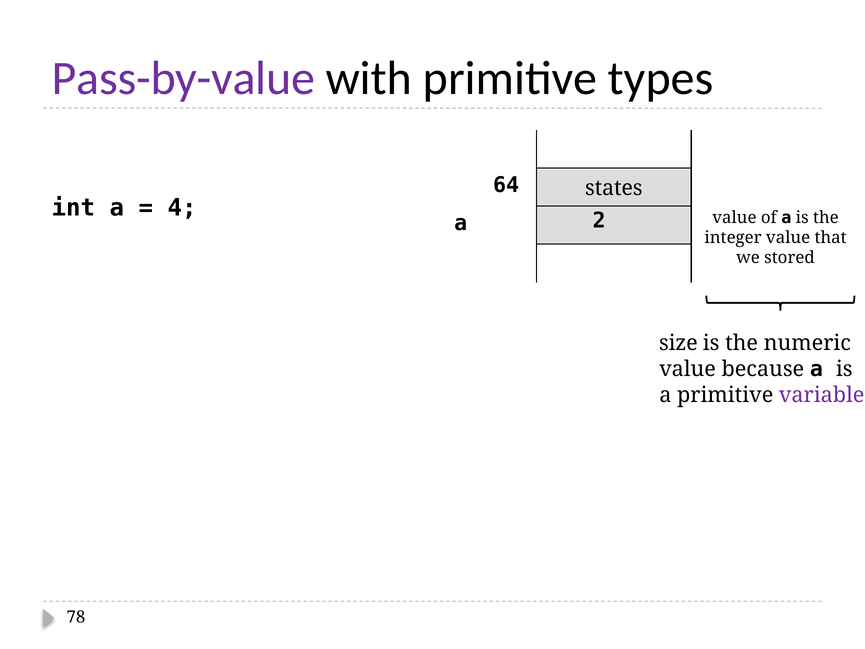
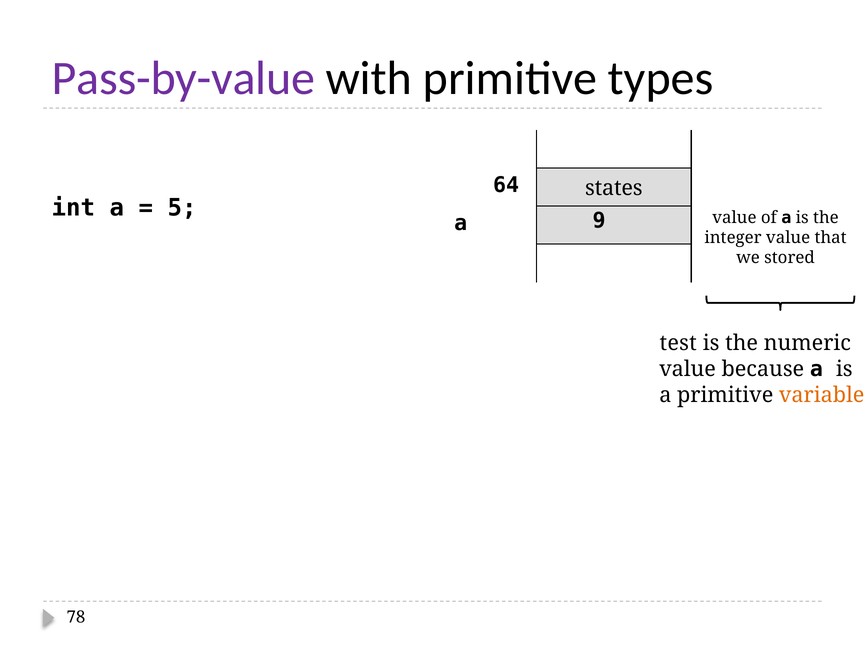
4: 4 -> 5 (182, 208)
2: 2 -> 9 (599, 221)
size: size -> test (678, 343)
variable colour: purple -> orange (822, 395)
